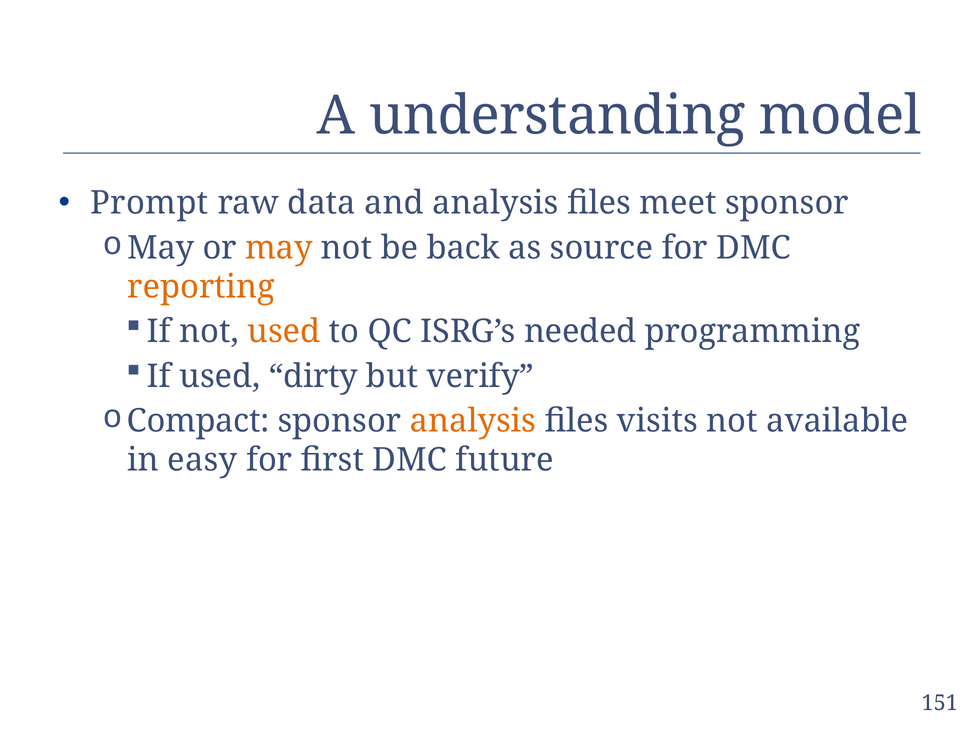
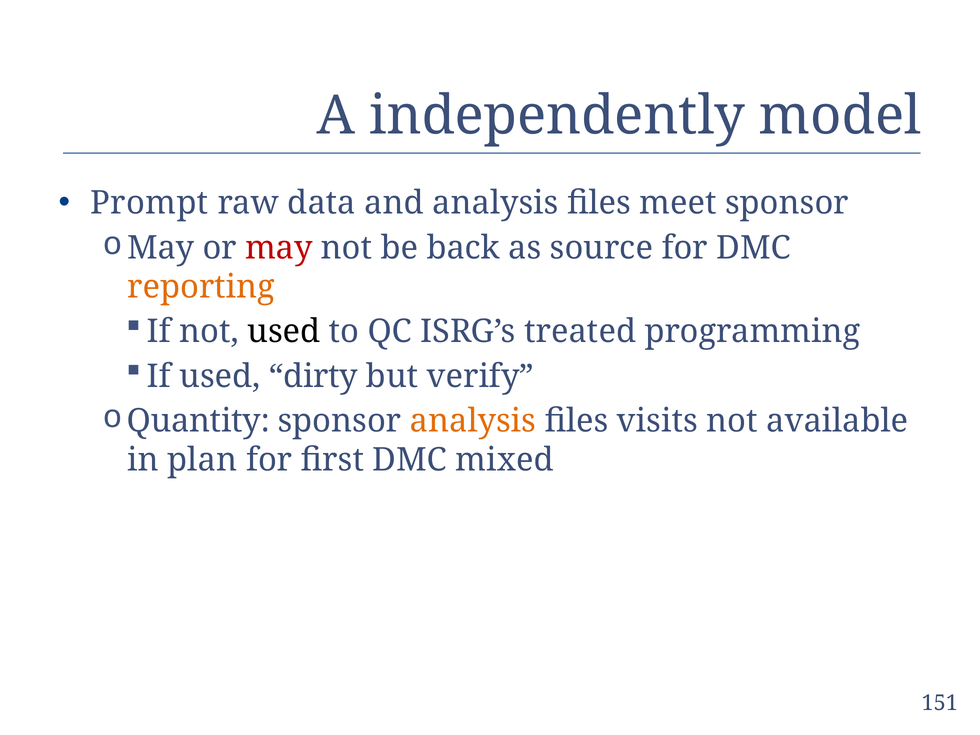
understanding: understanding -> independently (557, 116)
may colour: orange -> red (279, 248)
used colour: orange -> black (284, 332)
needed: needed -> treated (580, 332)
Compact: Compact -> Quantity (198, 421)
easy: easy -> plan (202, 460)
future: future -> mixed (505, 460)
